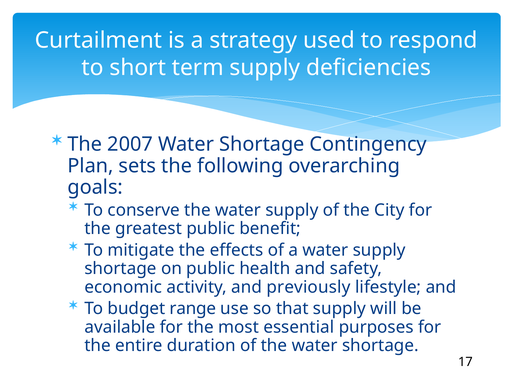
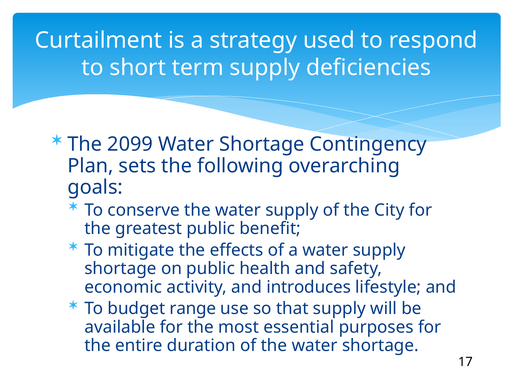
2007: 2007 -> 2099 (130, 144)
previously: previously -> introduces (309, 287)
